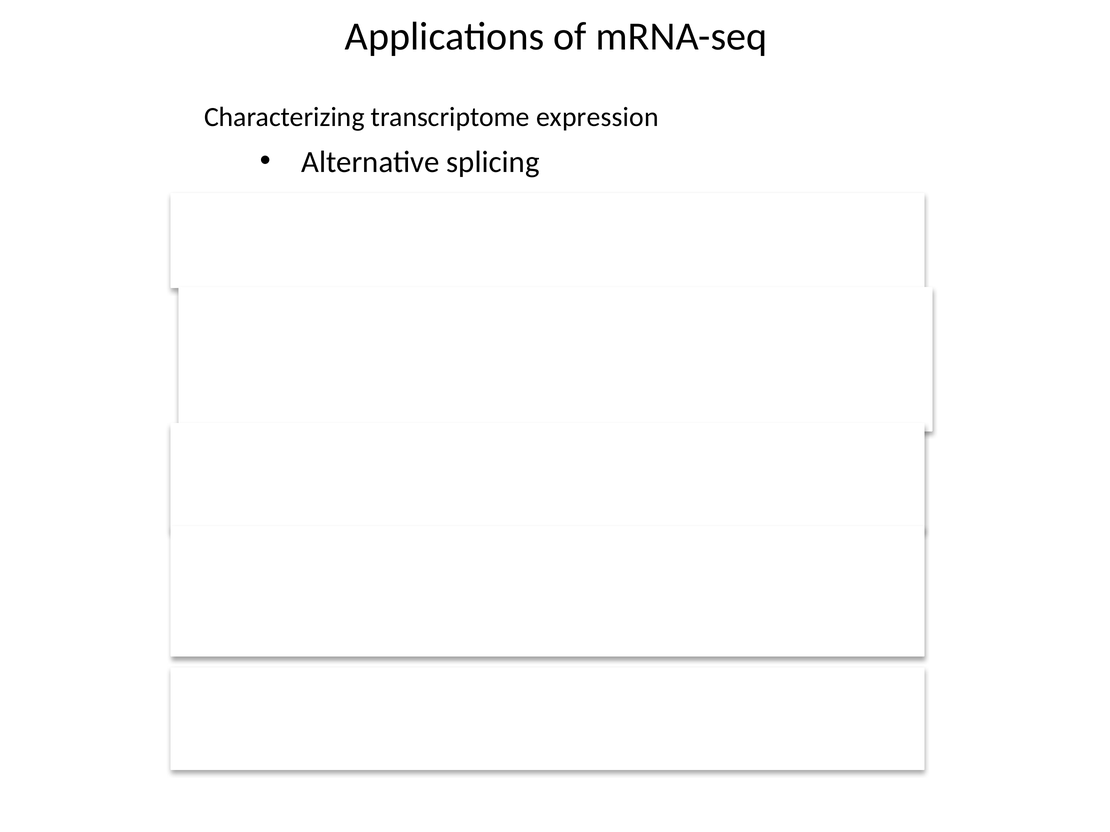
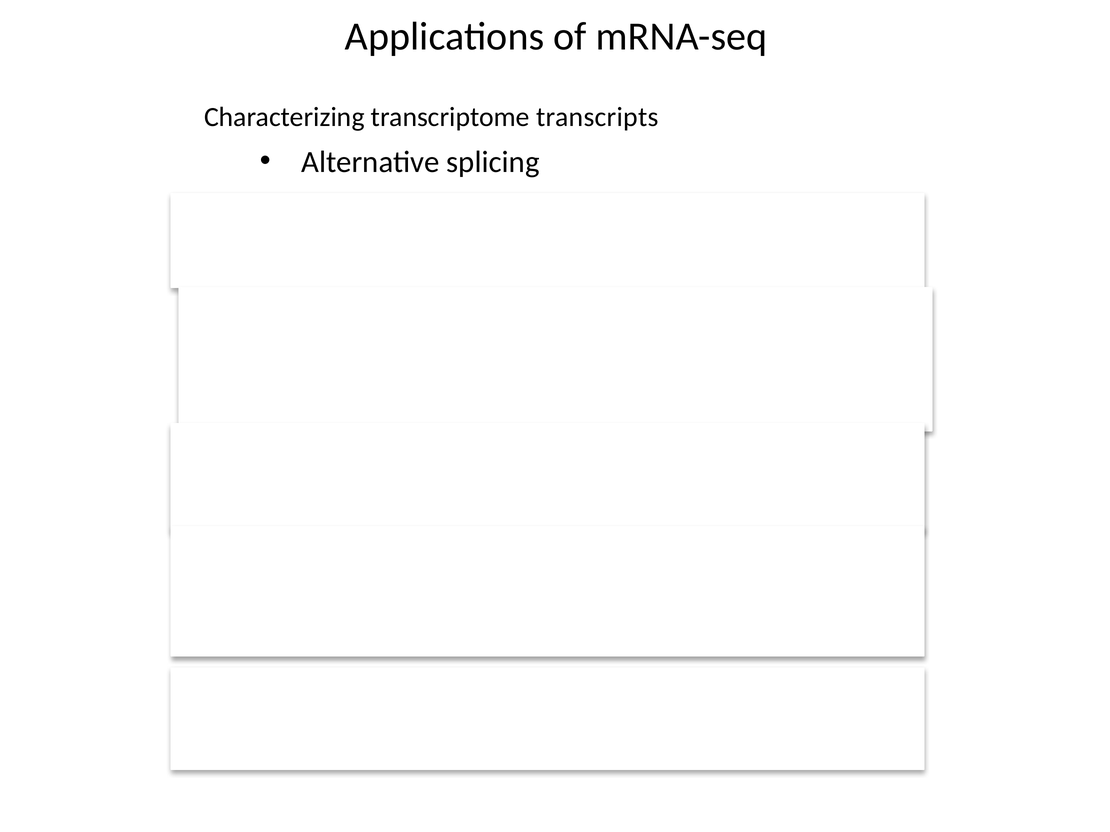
transcriptome expression: expression -> transcripts (597, 117)
